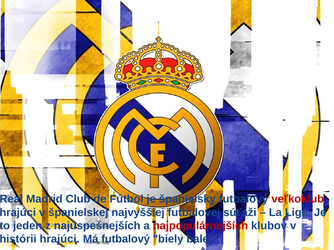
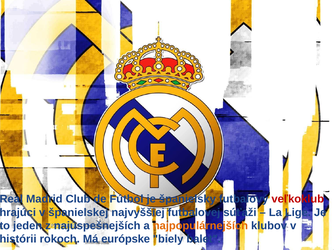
najpopulárnejších colour: red -> orange (200, 226)
hrajúci: hrajúci -> rokoch (60, 240)
Má futbalový: futbalový -> európske (126, 240)
